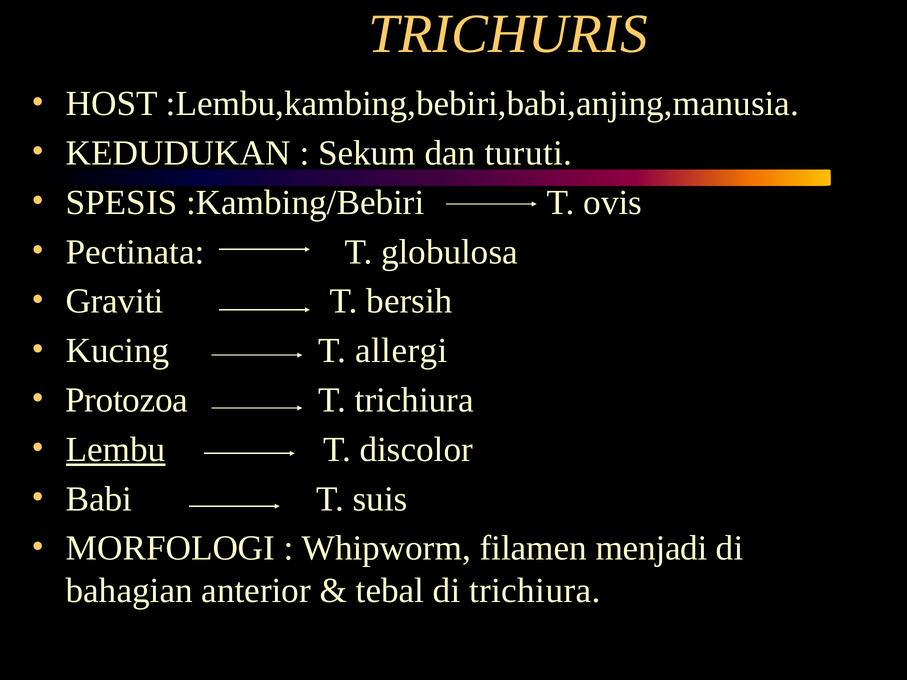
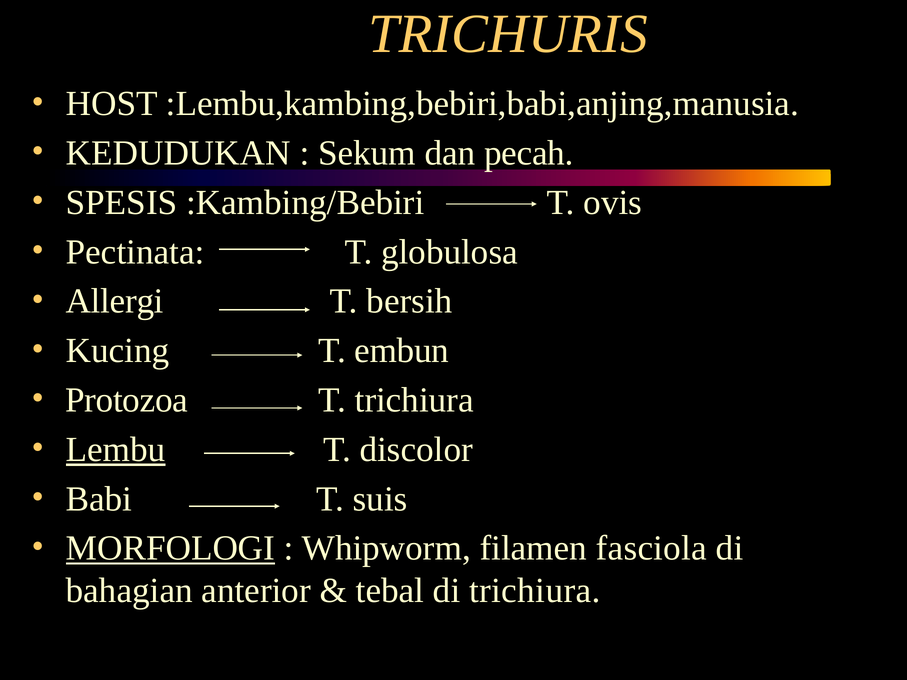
turuti: turuti -> pecah (529, 153)
Graviti: Graviti -> Allergi (115, 301)
allergi: allergi -> embun (402, 351)
MORFOLOGI underline: none -> present (170, 549)
menjadi: menjadi -> fasciola (651, 549)
